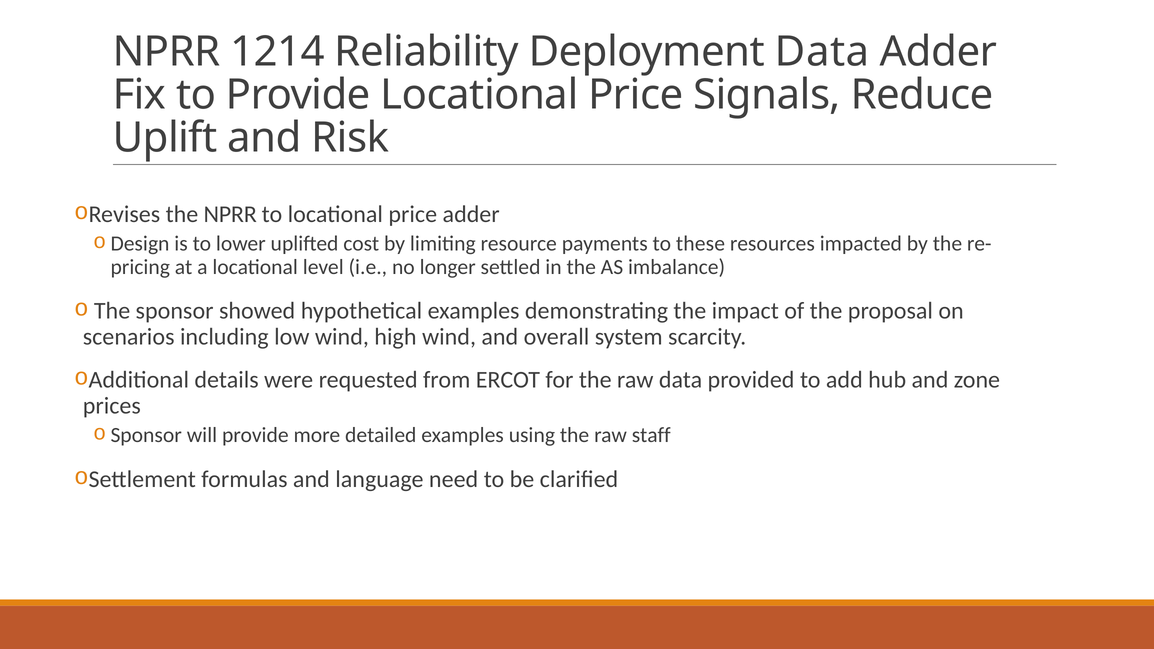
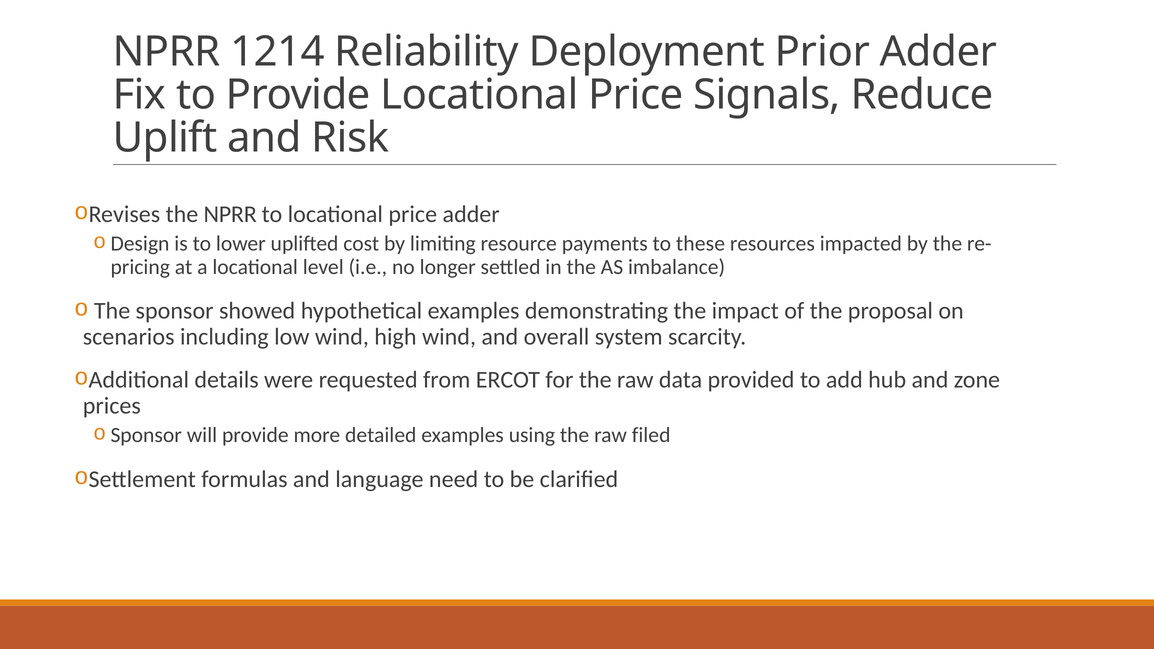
Deployment Data: Data -> Prior (822, 52)
staff: staff -> filed (651, 435)
